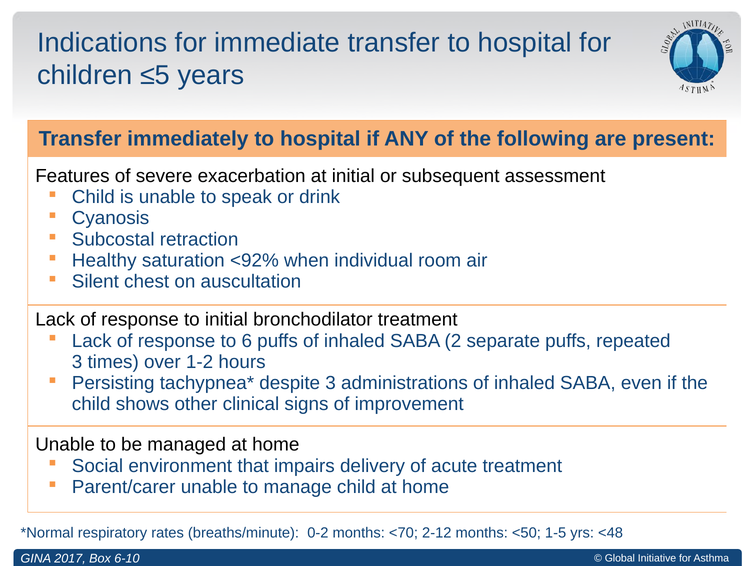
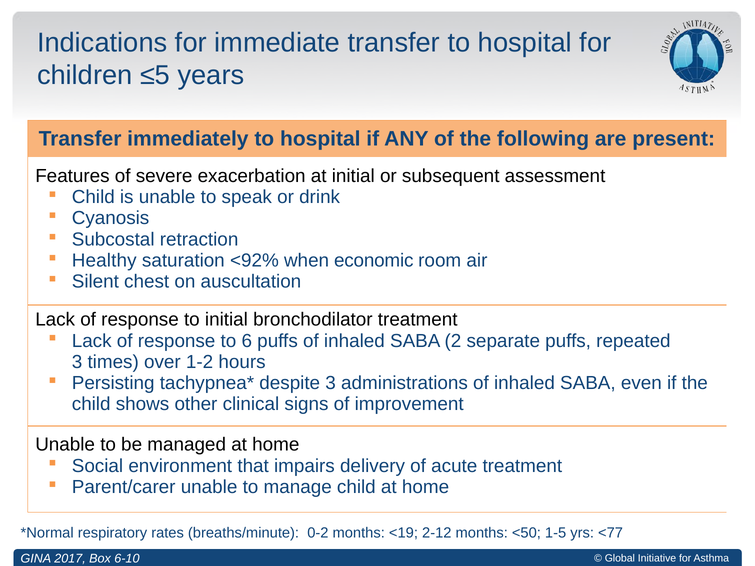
individual: individual -> economic (374, 261)
<70: <70 -> <19 (403, 533)
<48: <48 -> <77 (611, 533)
